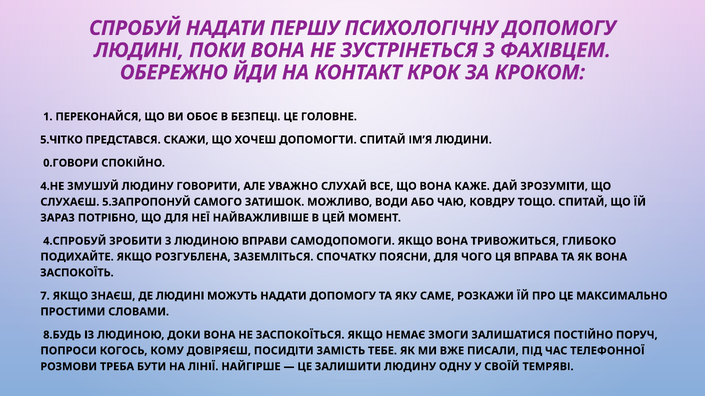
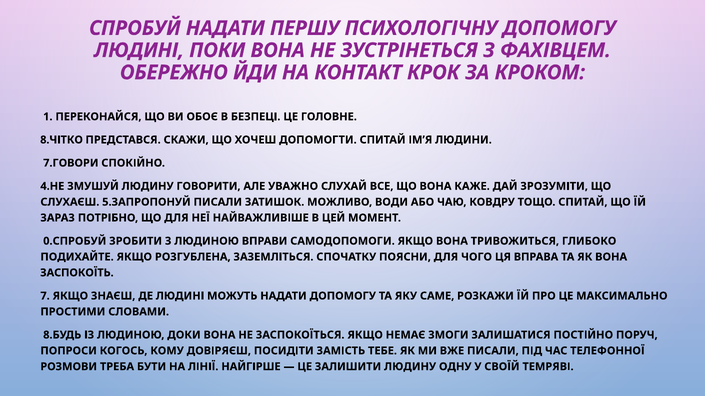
5.ЧІТКО: 5.ЧІТКО -> 8.ЧІТКО (62, 140)
0.ГОВОРИ: 0.ГОВОРИ -> 7.ГОВОРИ (71, 163)
5.ЗАПРОПОНУЙ САМОГО: САМОГО -> ПИСАЛИ (218, 202)
4.СПРОБУЙ: 4.СПРОБУЙ -> 0.СПРОБУЙ (75, 241)
